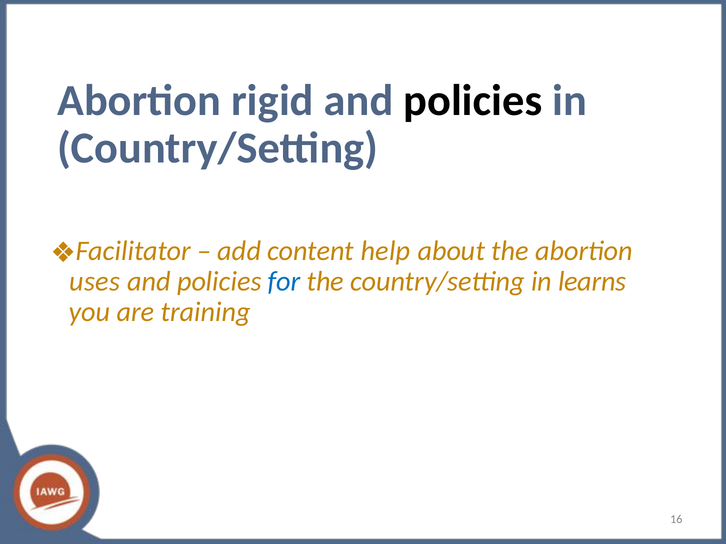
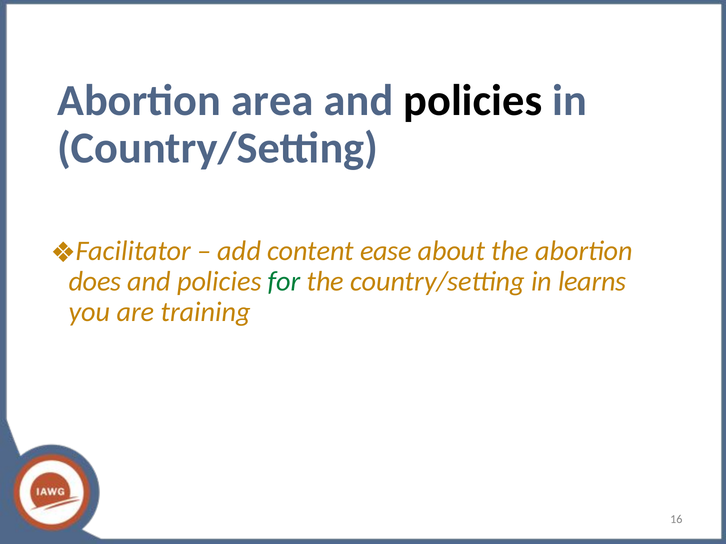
rigid: rigid -> area (272, 101)
help: help -> ease (386, 251)
uses: uses -> does (95, 282)
for colour: blue -> green (284, 282)
